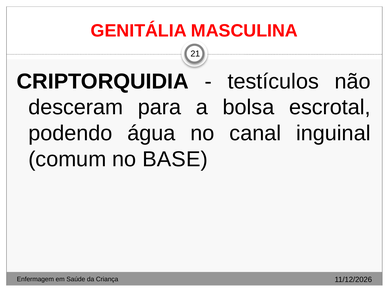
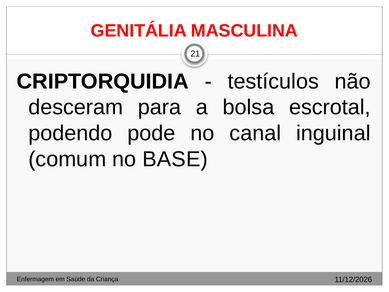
água: água -> pode (151, 133)
